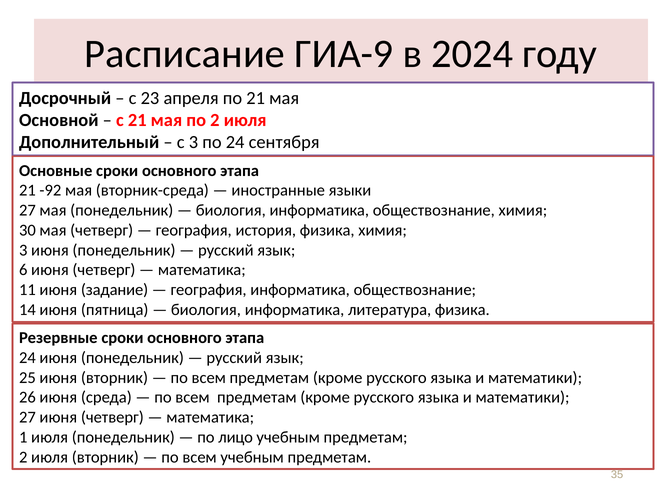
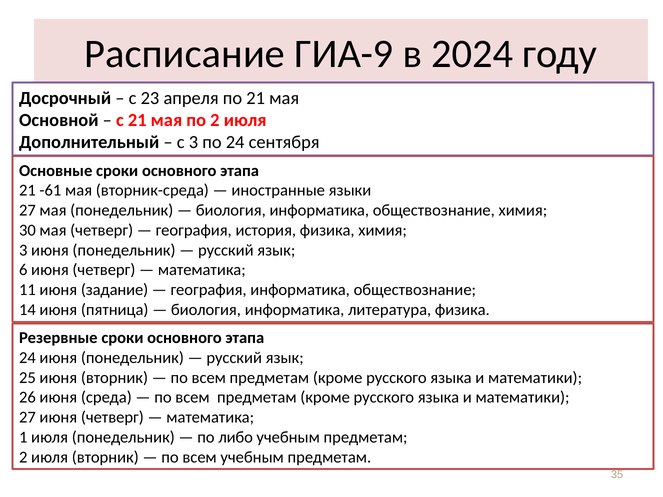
-92: -92 -> -61 (50, 191)
лицо: лицо -> либо (236, 437)
